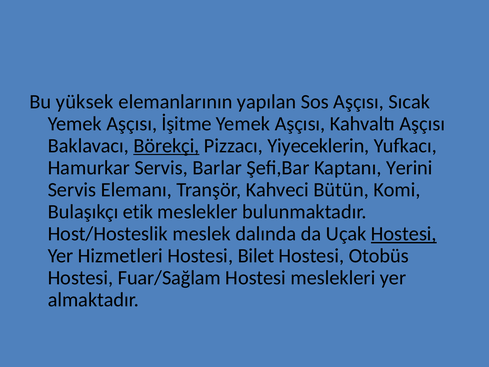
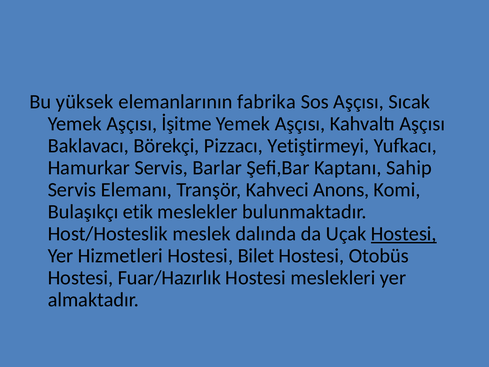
yapılan: yapılan -> fabrika (266, 102)
Börekçi underline: present -> none (166, 146)
Yiyeceklerin: Yiyeceklerin -> Yetiştirmeyi (318, 146)
Yerini: Yerini -> Sahip (409, 168)
Bütün: Bütün -> Anons (341, 190)
Fuar/Sağlam: Fuar/Sağlam -> Fuar/Hazırlık (169, 278)
